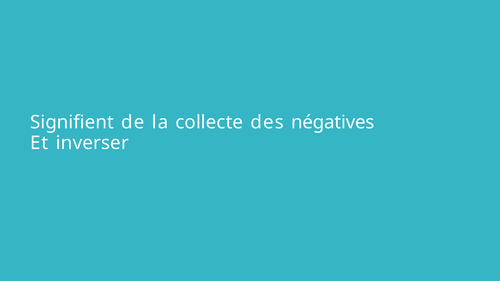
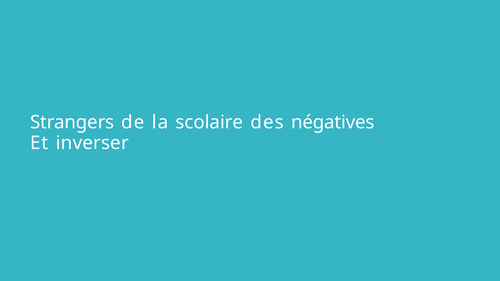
Signifient: Signifient -> Strangers (72, 123)
collecte: collecte -> scolaire (209, 123)
